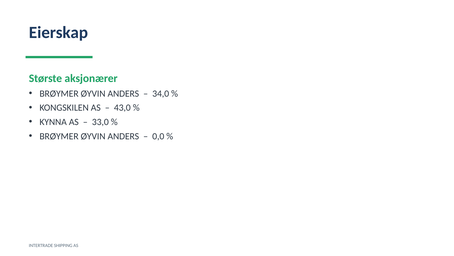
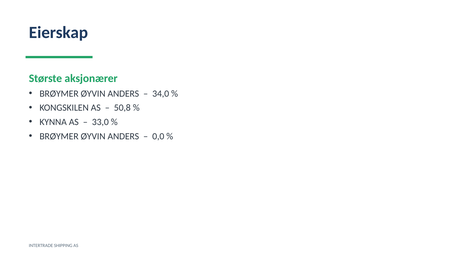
43,0: 43,0 -> 50,8 (122, 108)
